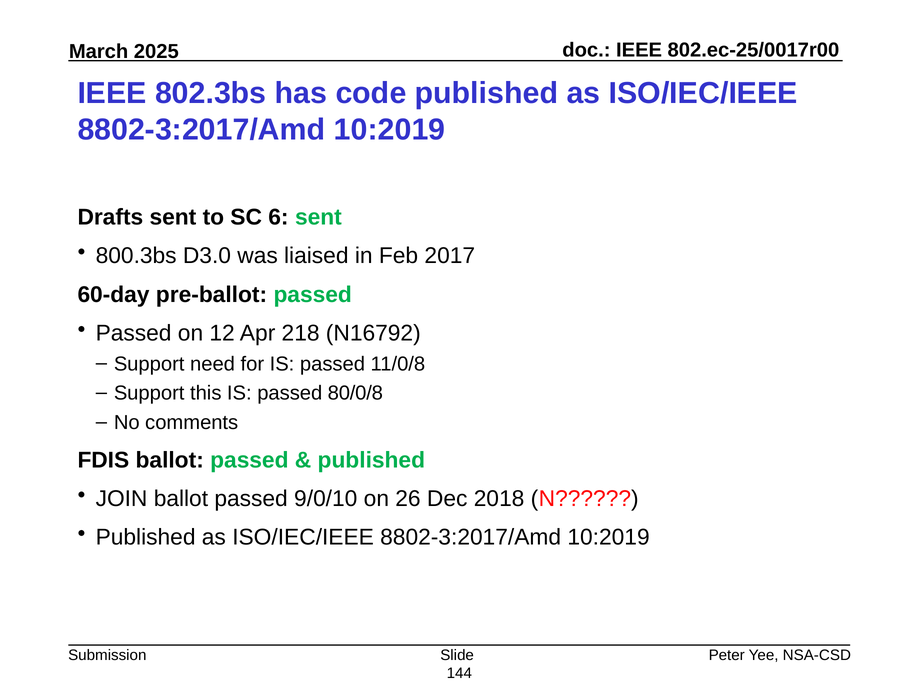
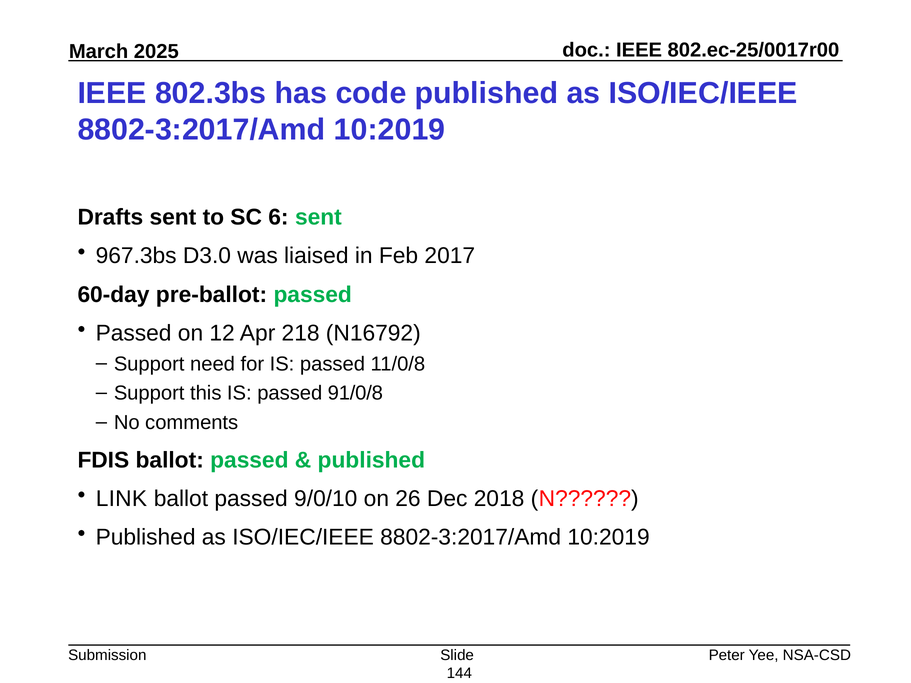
800.3bs: 800.3bs -> 967.3bs (136, 256)
80/0/8: 80/0/8 -> 91/0/8 (355, 393)
JOIN: JOIN -> LINK (121, 499)
